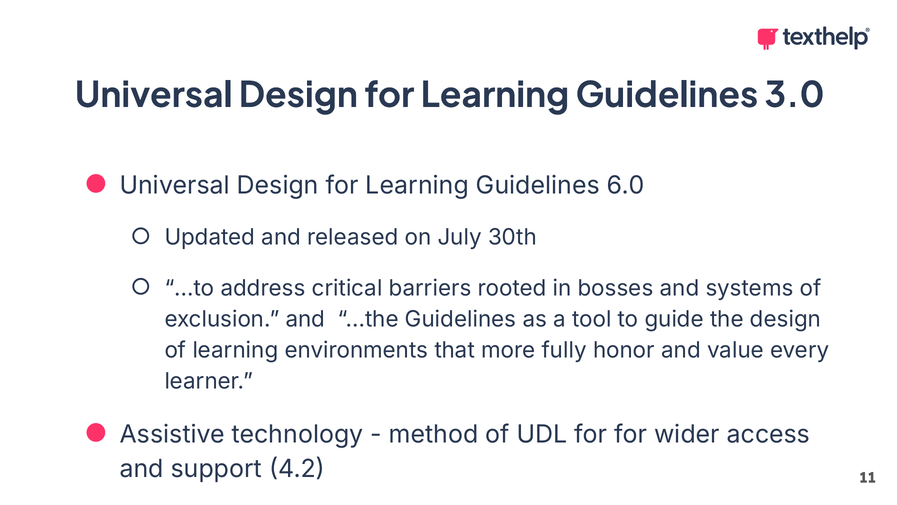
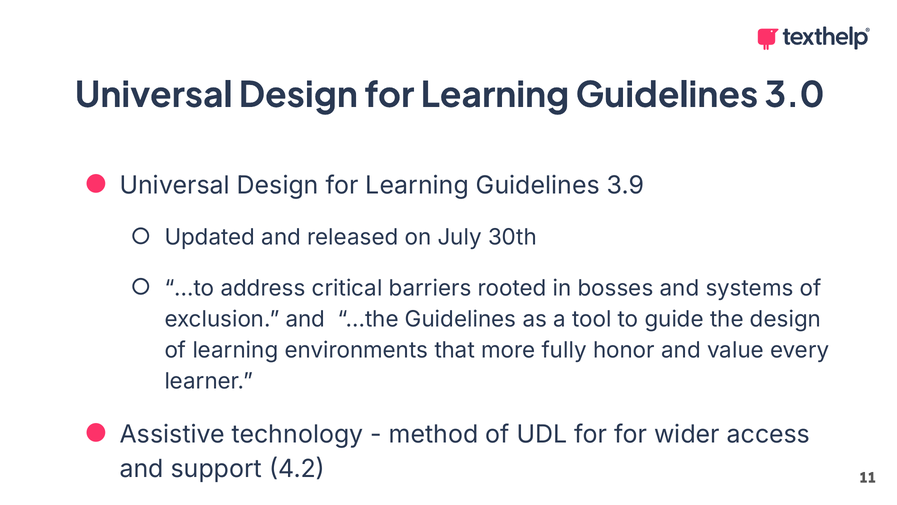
6.0: 6.0 -> 3.9 (626, 185)
